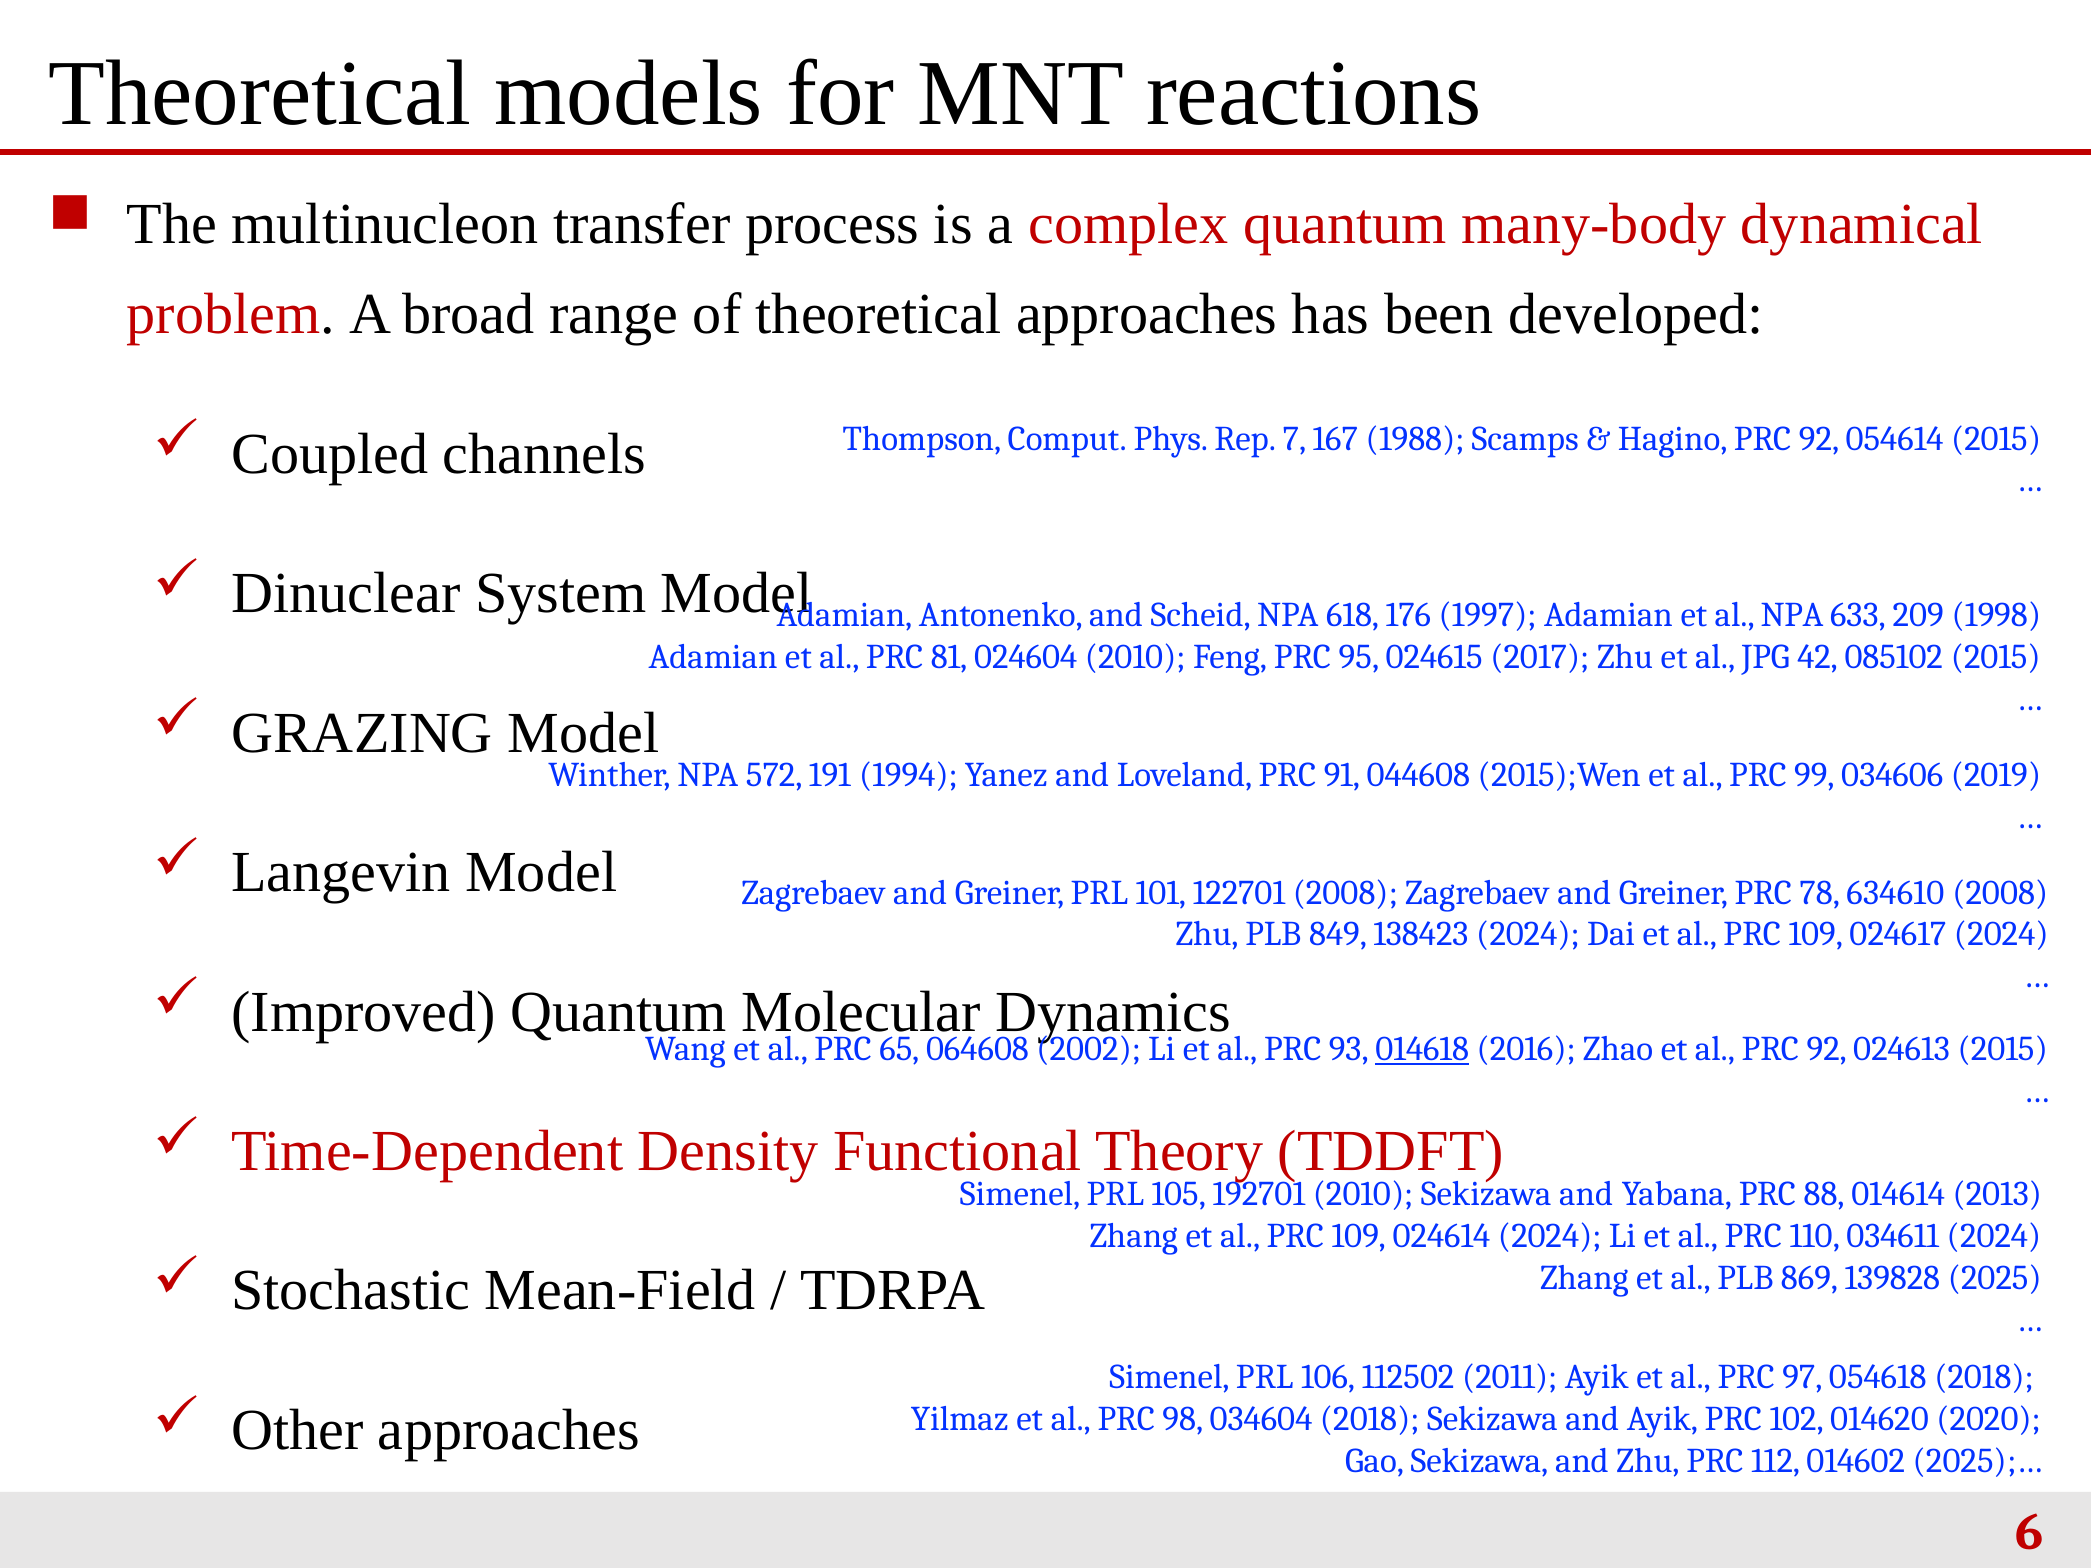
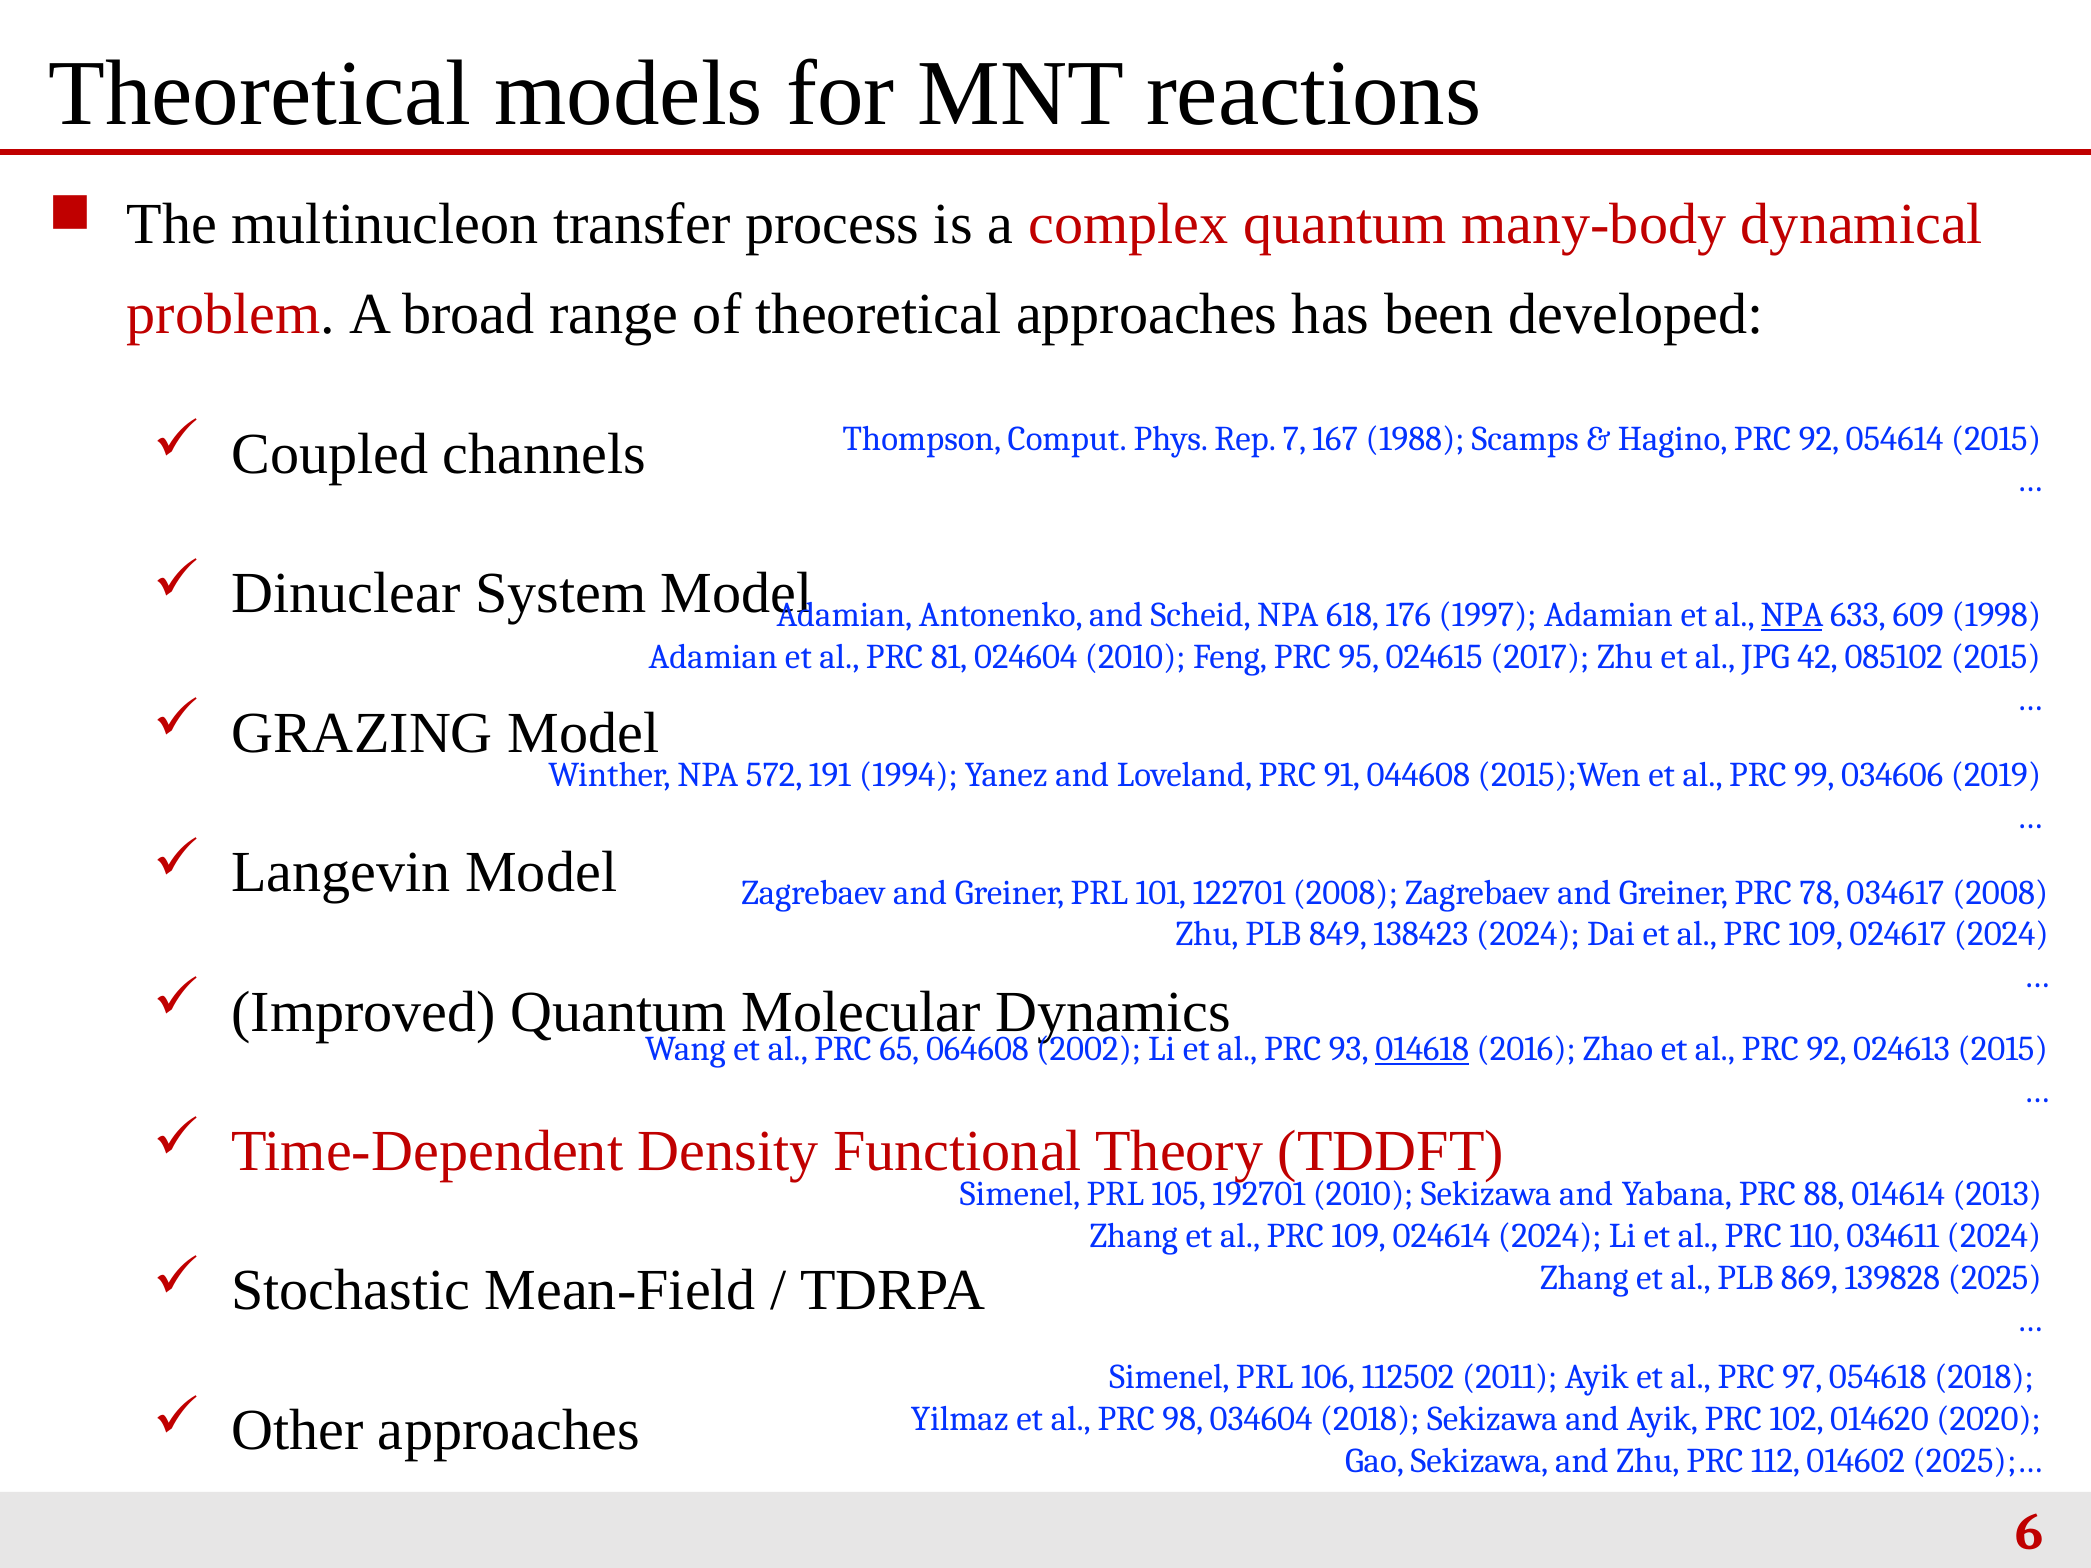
NPA underline: none -> present (1792, 615)
209: 209 -> 609 (1918, 615)
634610: 634610 -> 034617 (1895, 893)
